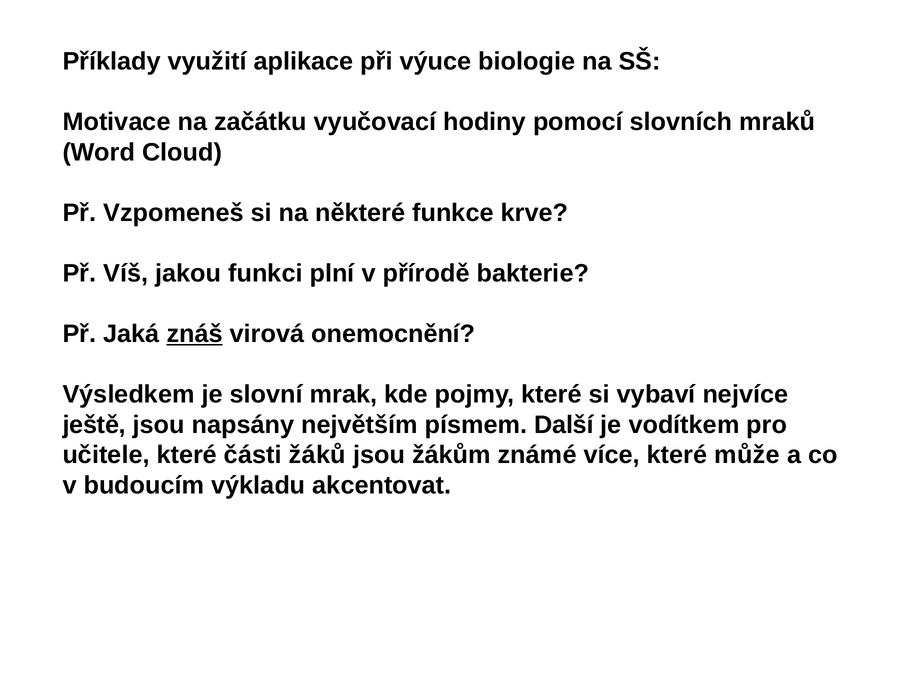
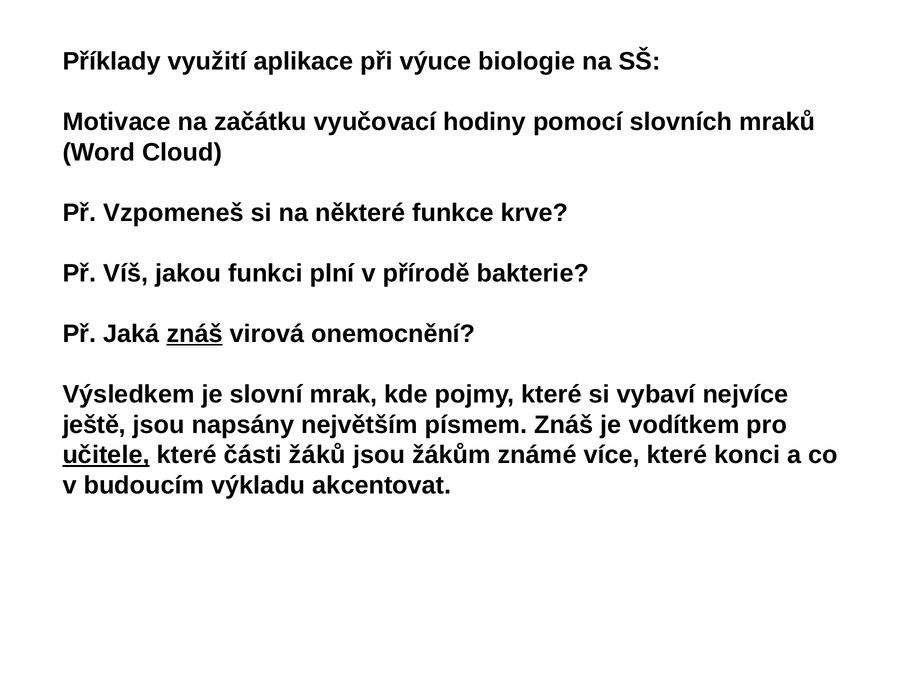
písmem Další: Další -> Znáš (564, 425)
učitele underline: none -> present (106, 456)
může: může -> konci (747, 456)
